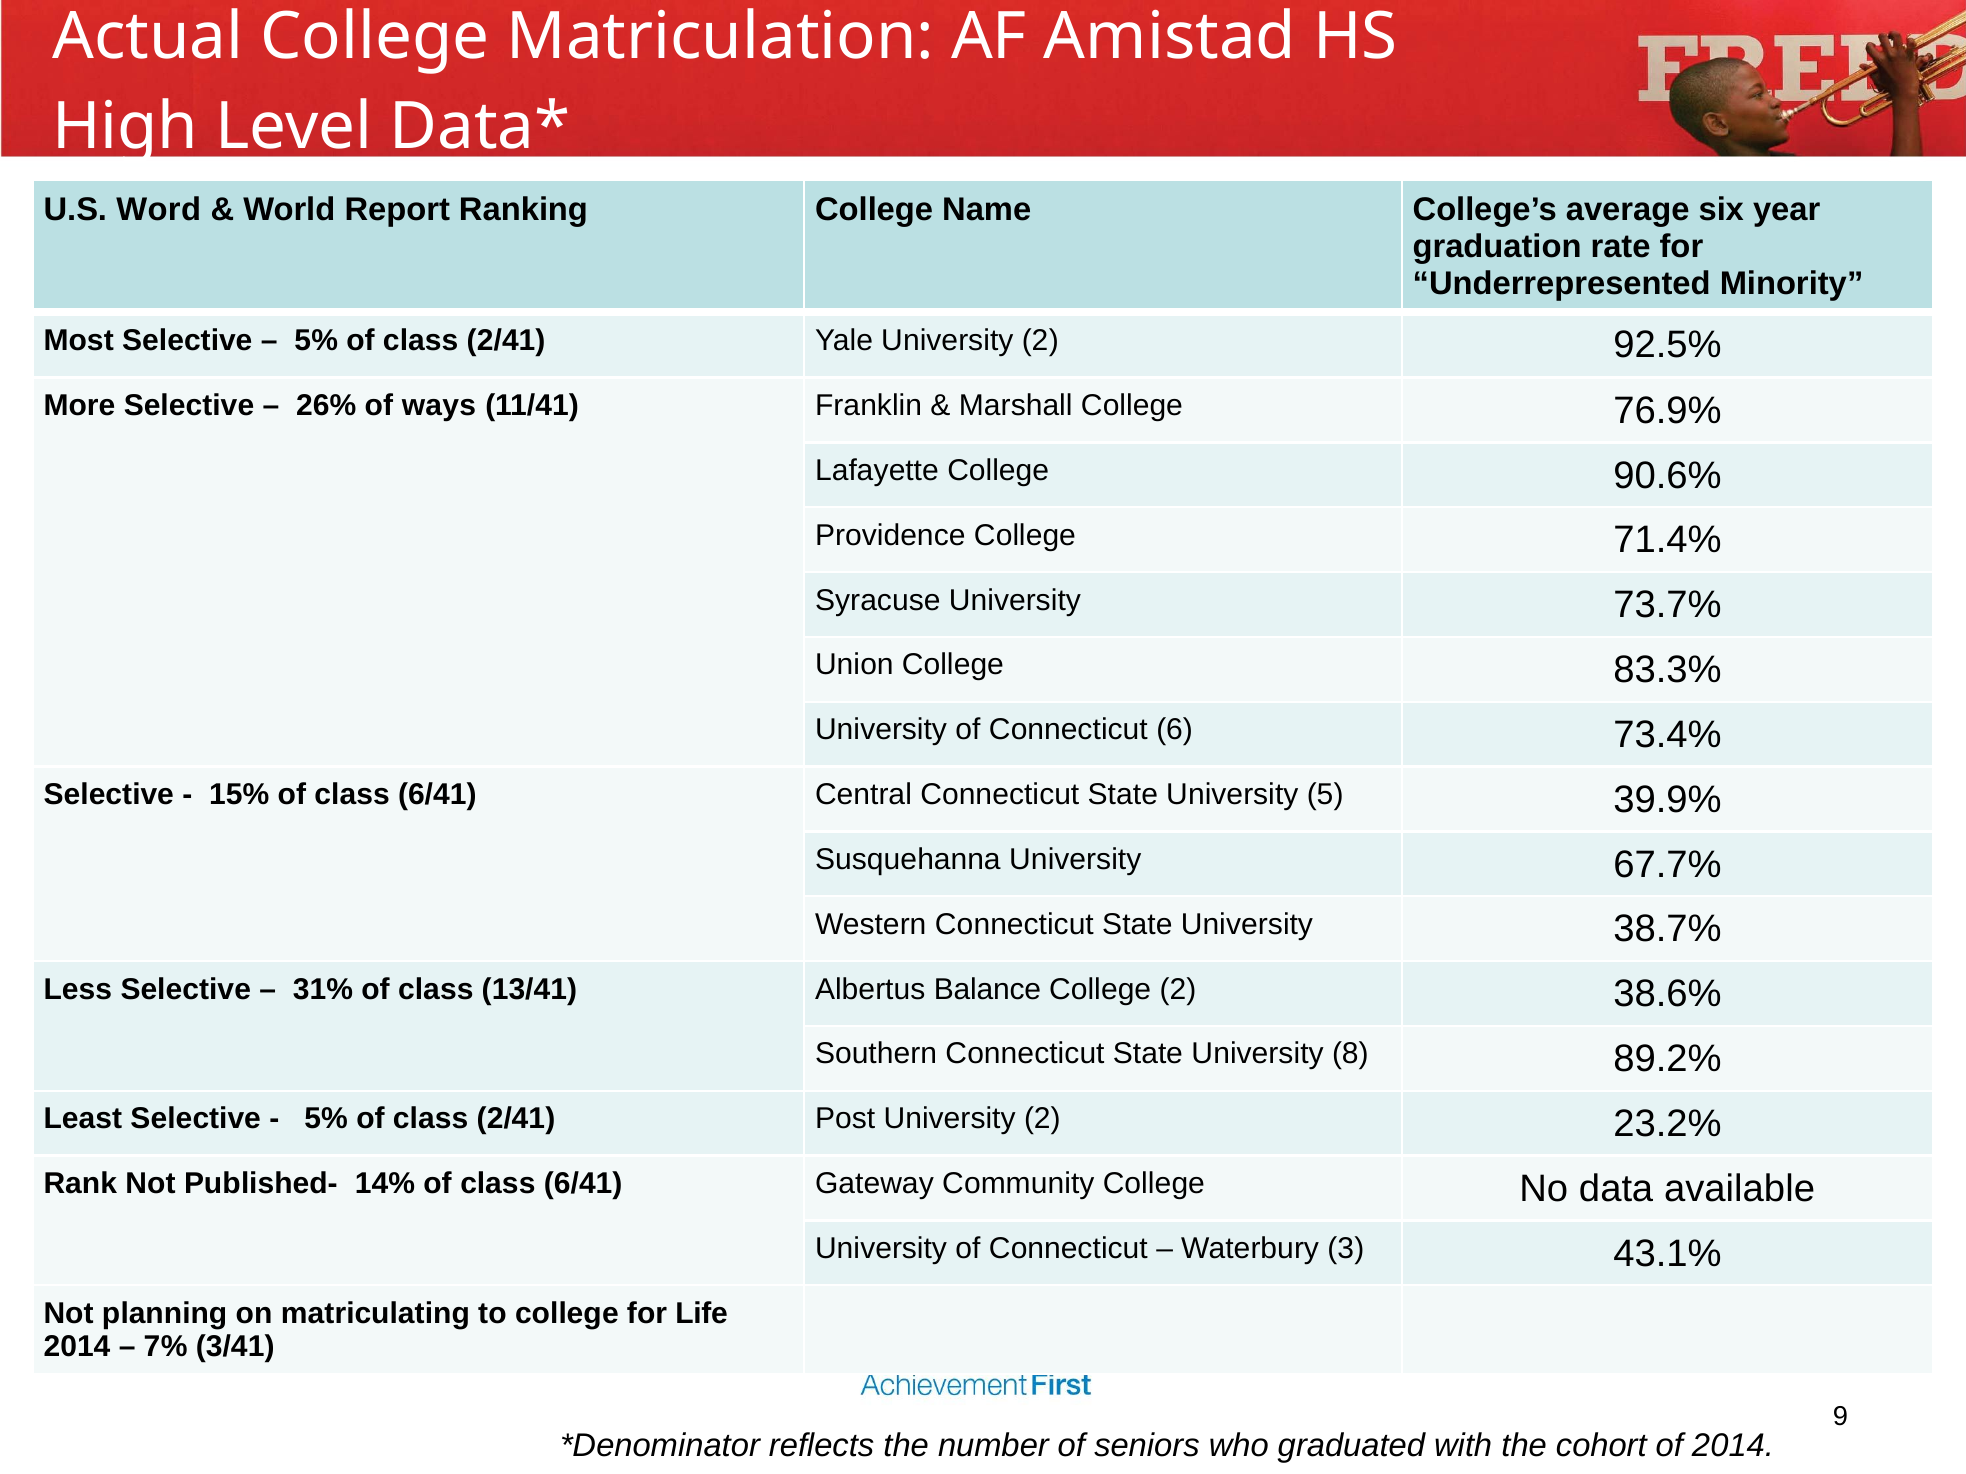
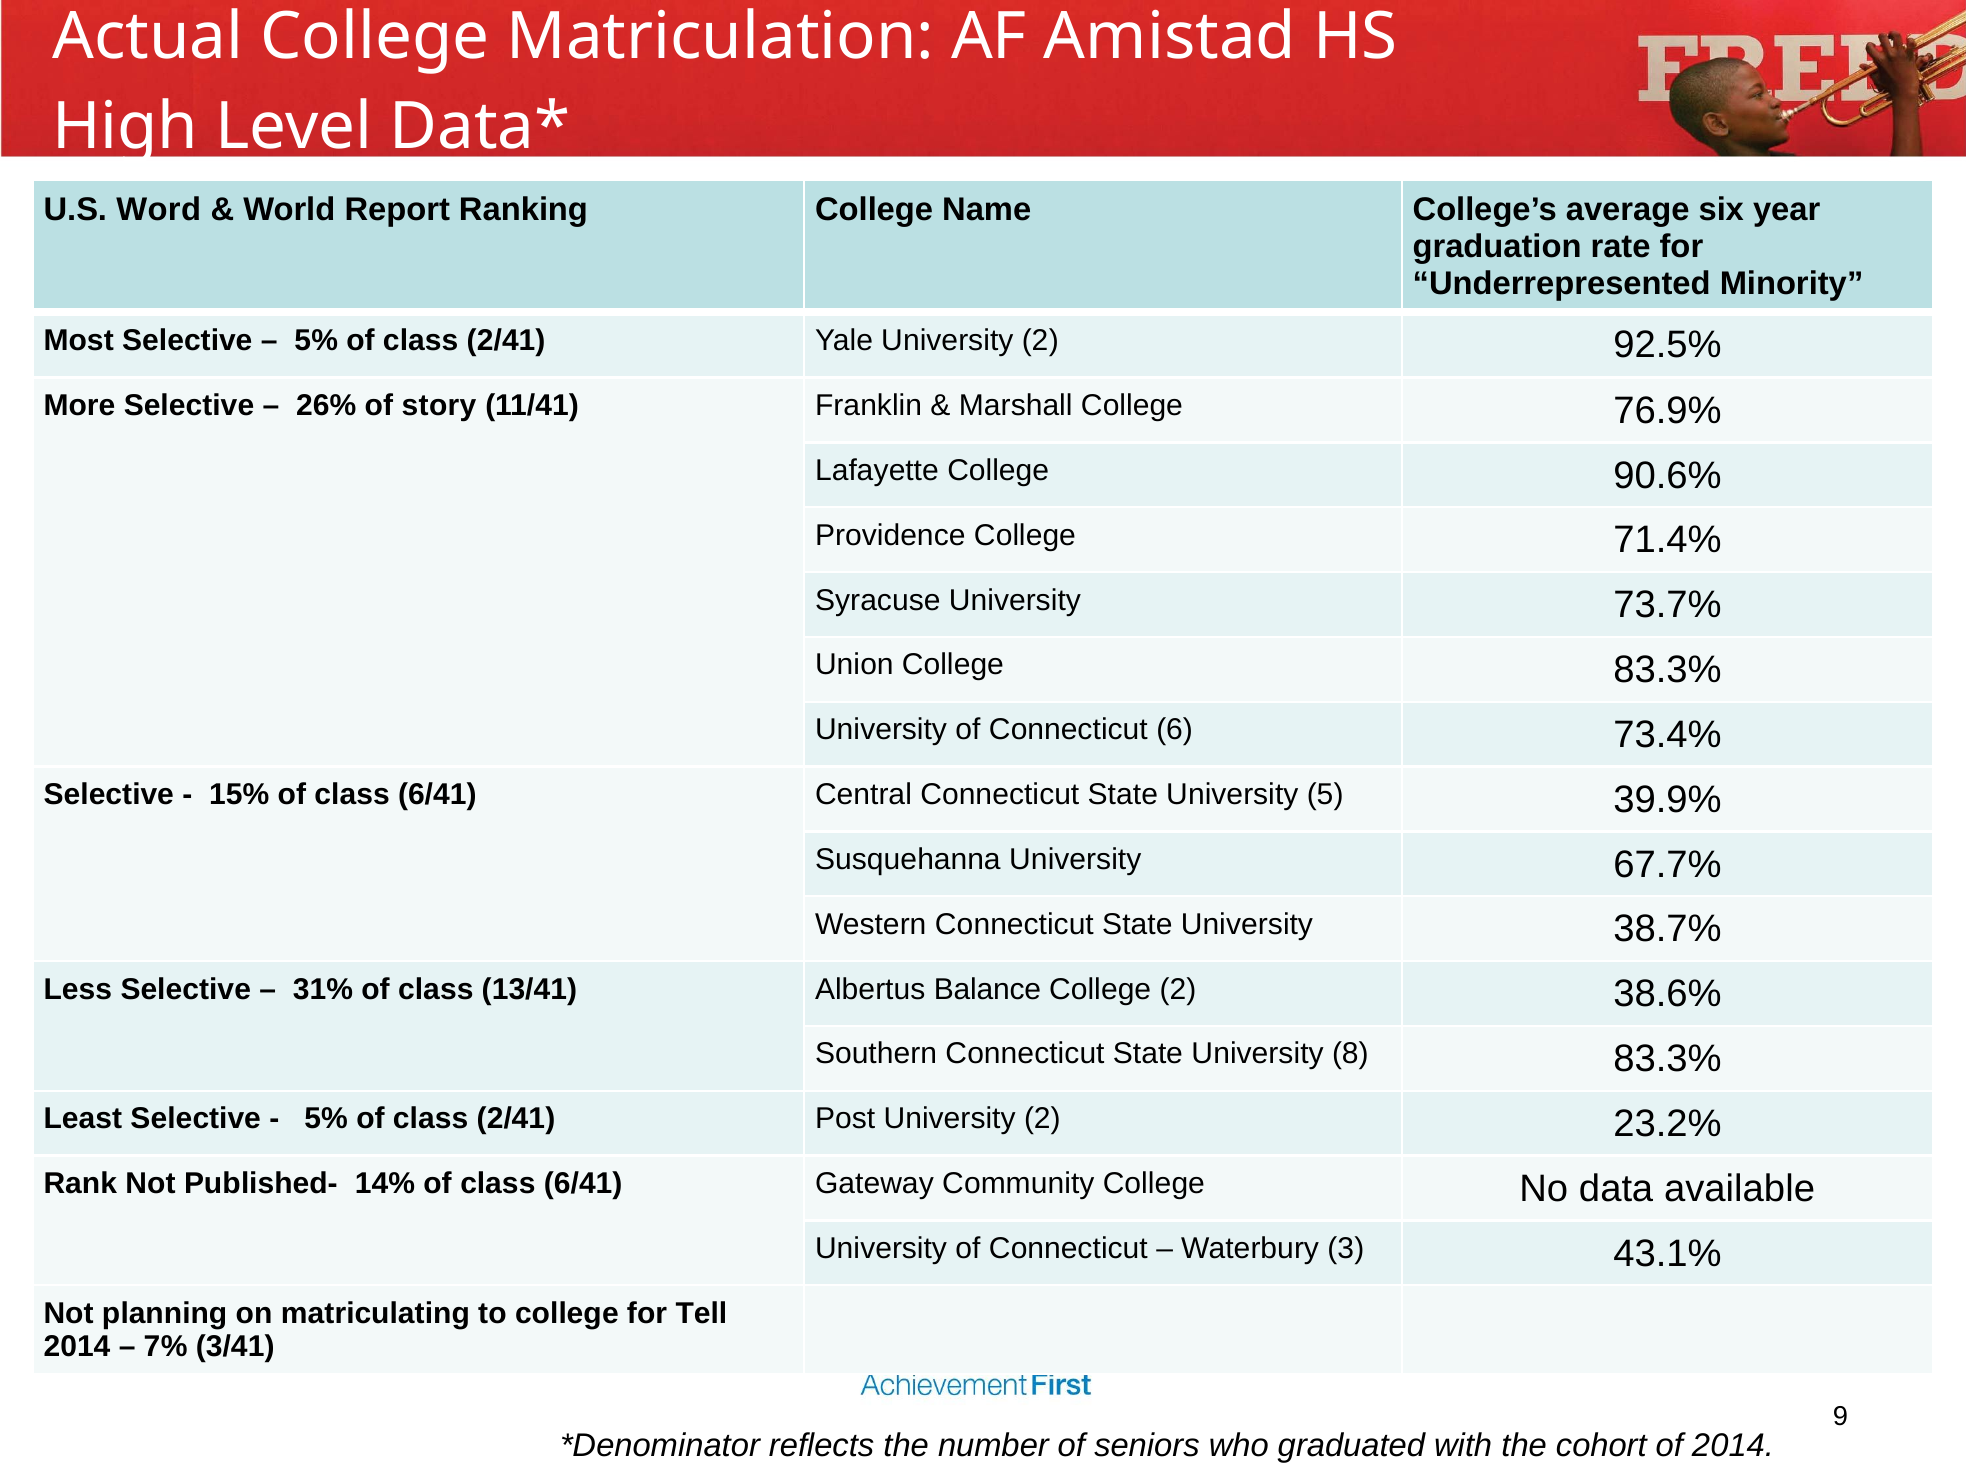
ways: ways -> story (439, 406)
8 89.2%: 89.2% -> 83.3% (1667, 1059)
Life: Life -> Tell (701, 1314)
